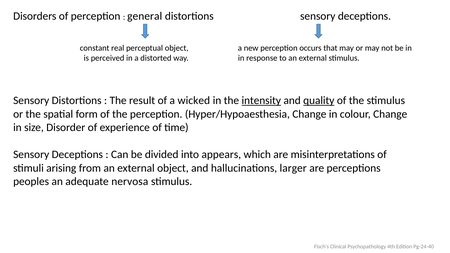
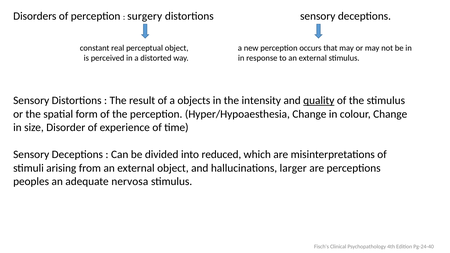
general: general -> surgery (145, 16)
wicked: wicked -> objects (194, 101)
intensity underline: present -> none (261, 101)
appears: appears -> reduced (221, 155)
